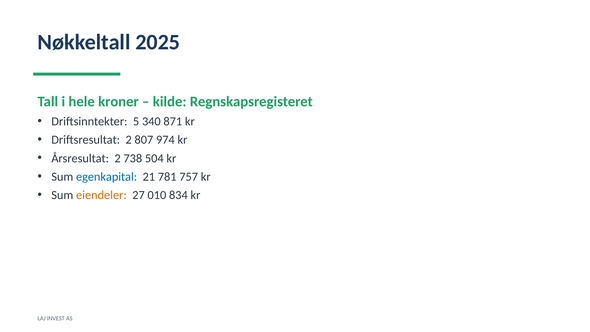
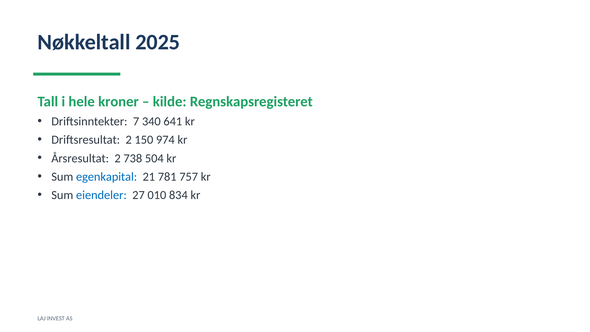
5: 5 -> 7 (136, 121)
871: 871 -> 641 (173, 121)
807: 807 -> 150 (144, 140)
eiendeler colour: orange -> blue (101, 195)
